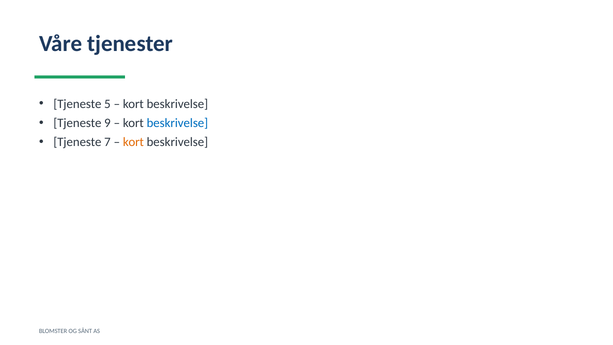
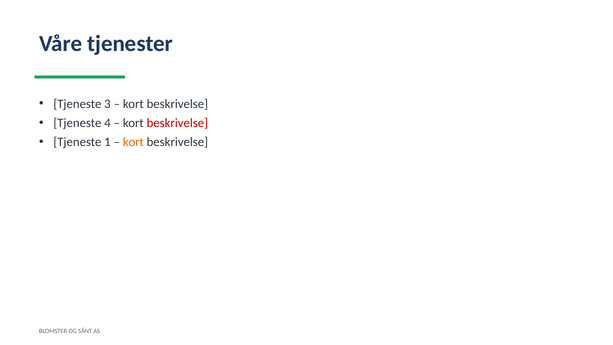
5: 5 -> 3 (107, 104)
9: 9 -> 4 (107, 123)
beskrivelse colour: blue -> red (177, 123)
7: 7 -> 1 (107, 142)
